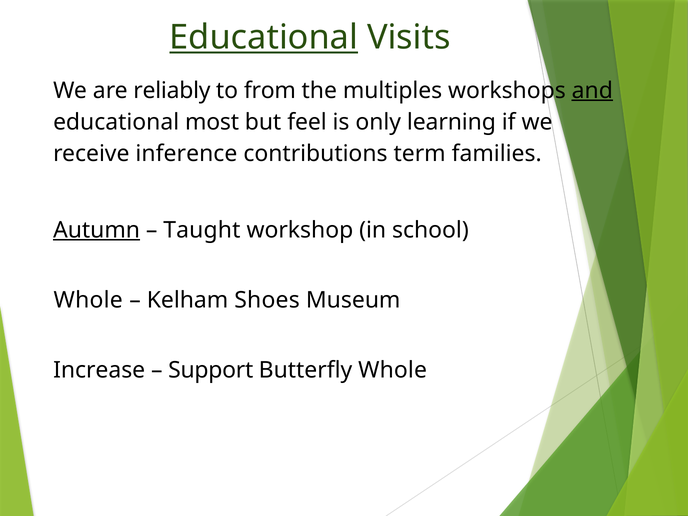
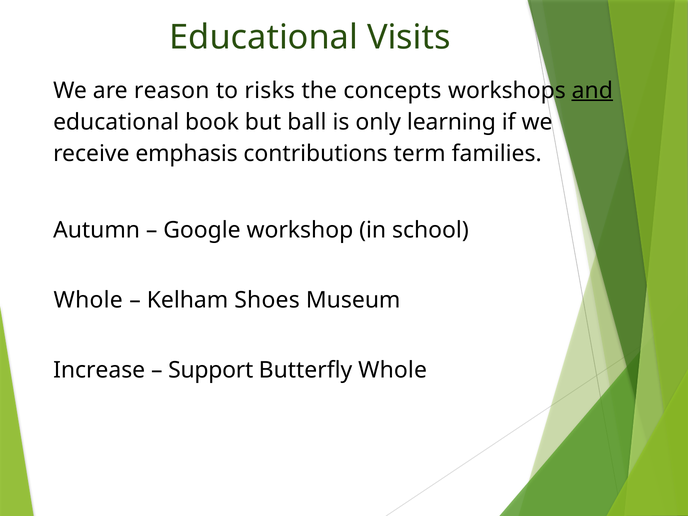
Educational underline: present -> none (264, 38)
reliably: reliably -> reason (172, 90)
from: from -> risks (270, 90)
multiples: multiples -> concepts (392, 90)
most: most -> book (212, 122)
feel: feel -> ball (307, 122)
inference: inference -> emphasis (187, 154)
Autumn underline: present -> none (97, 230)
Taught: Taught -> Google (202, 230)
